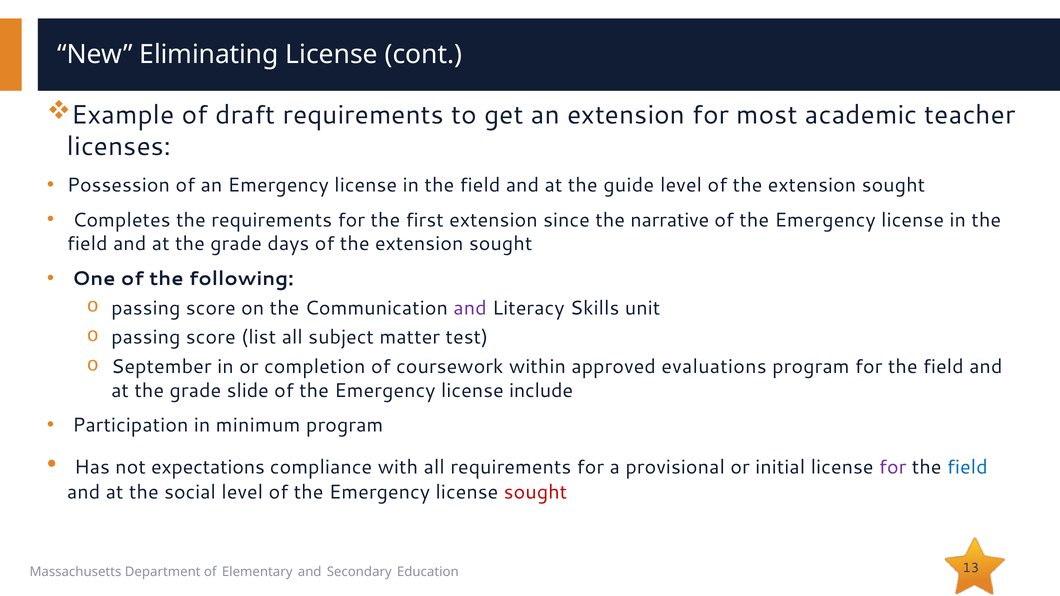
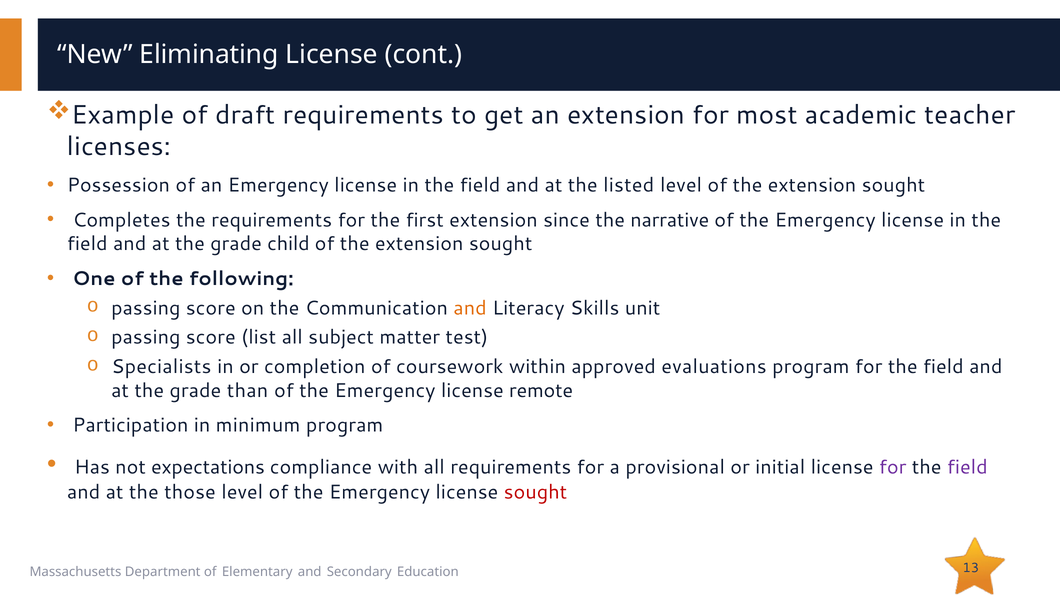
guide: guide -> listed (629, 185)
days: days -> child (288, 244)
and colour: purple -> orange (470, 308)
September: September -> Specialists (161, 367)
slide: slide -> than (248, 391)
include: include -> remote (541, 391)
field colour: blue -> purple (967, 467)
social: social -> those (190, 492)
